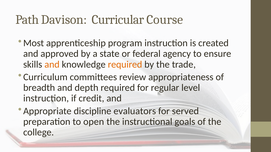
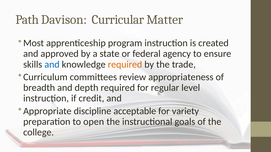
Course: Course -> Matter (165, 20)
and colour: orange -> blue (52, 65)
evaluators: evaluators -> acceptable (135, 111)
served: served -> variety (185, 111)
